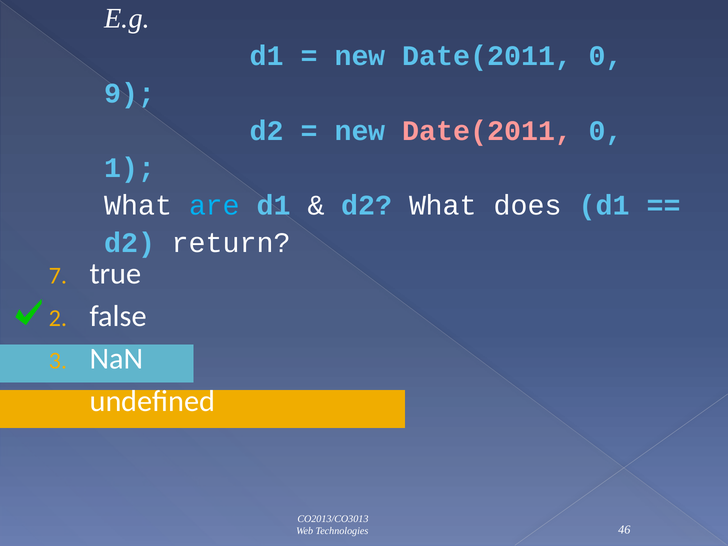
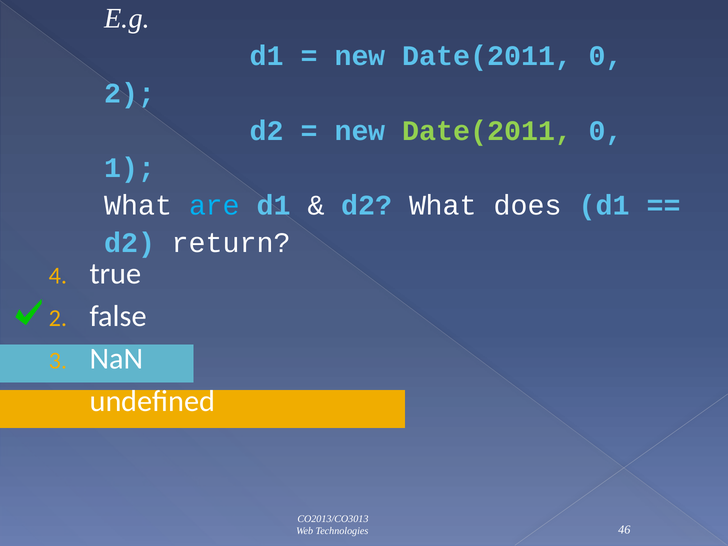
9: 9 -> 2 (130, 93)
Date(2011 colour: pink -> light green (487, 131)
7: 7 -> 4 (58, 276)
